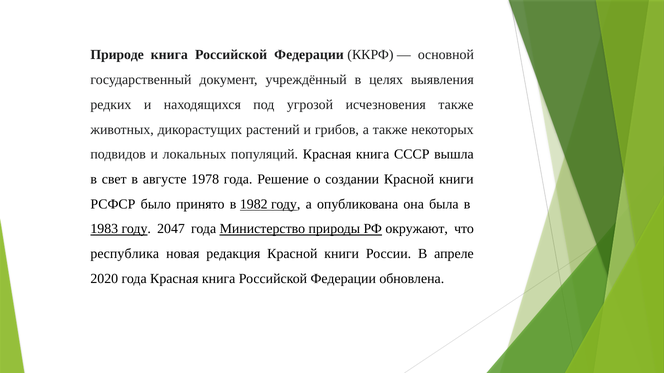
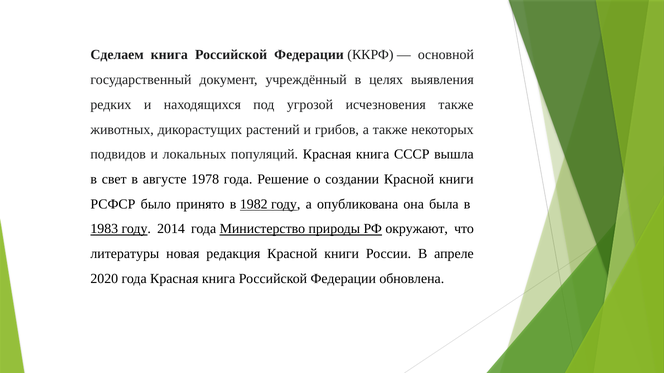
Природе: Природе -> Сделаем (117, 55)
2047: 2047 -> 2014 (171, 229)
республика: республика -> литературы (125, 254)
